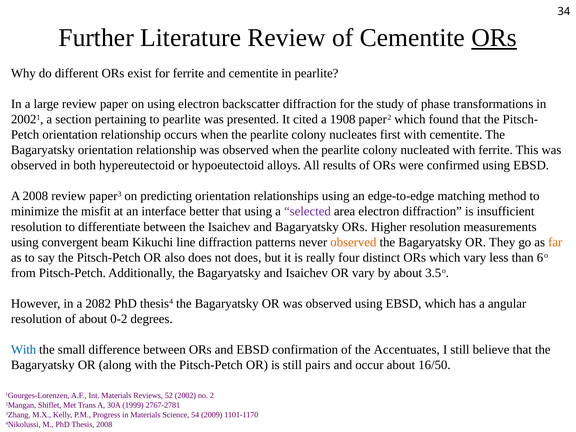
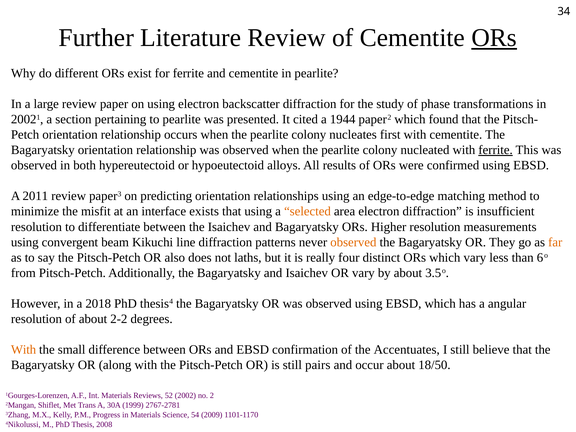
1908: 1908 -> 1944 (343, 119)
ferrite underline: none -> present (496, 150)
A 2008: 2008 -> 2011 (35, 196)
better: better -> exists (204, 211)
selected colour: purple -> orange (307, 211)
not does: does -> laths (248, 257)
2082: 2082 -> 2018 (98, 304)
0-2: 0-2 -> 2-2 (119, 319)
With colour: blue -> orange (24, 350)
16/50: 16/50 -> 18/50 (434, 365)
